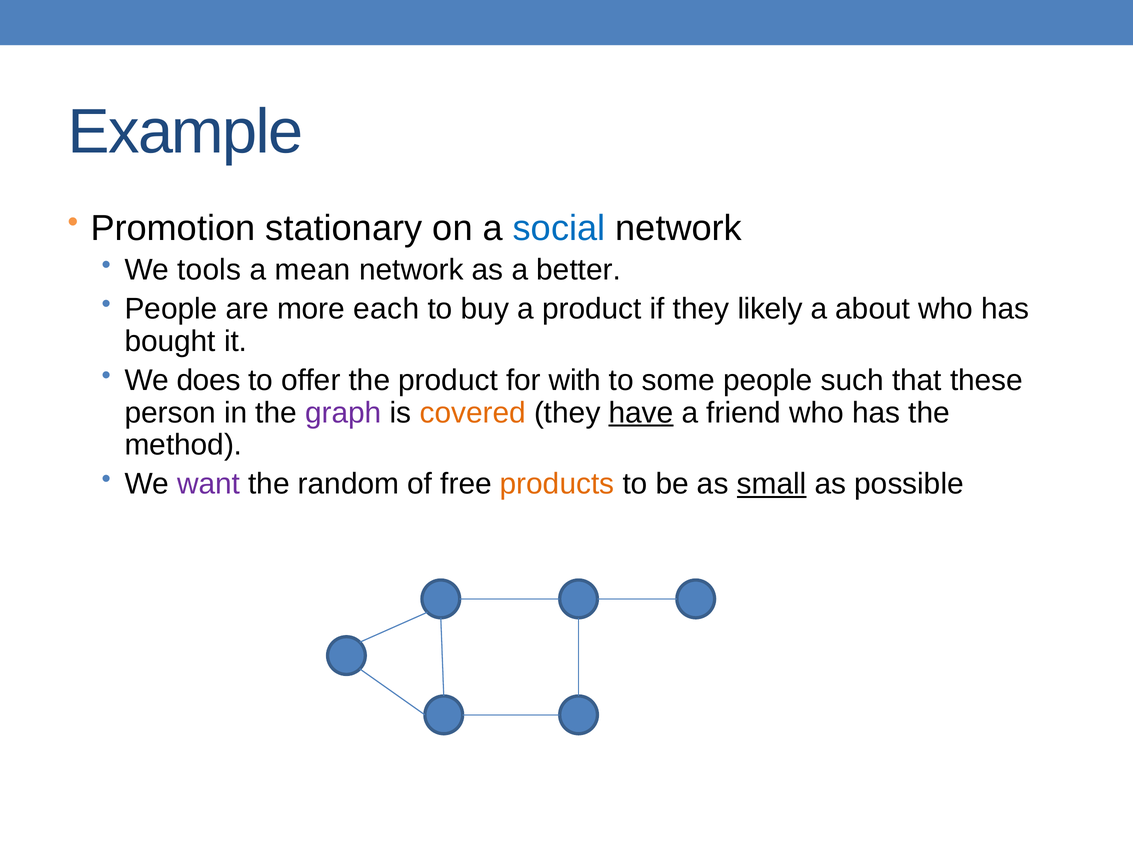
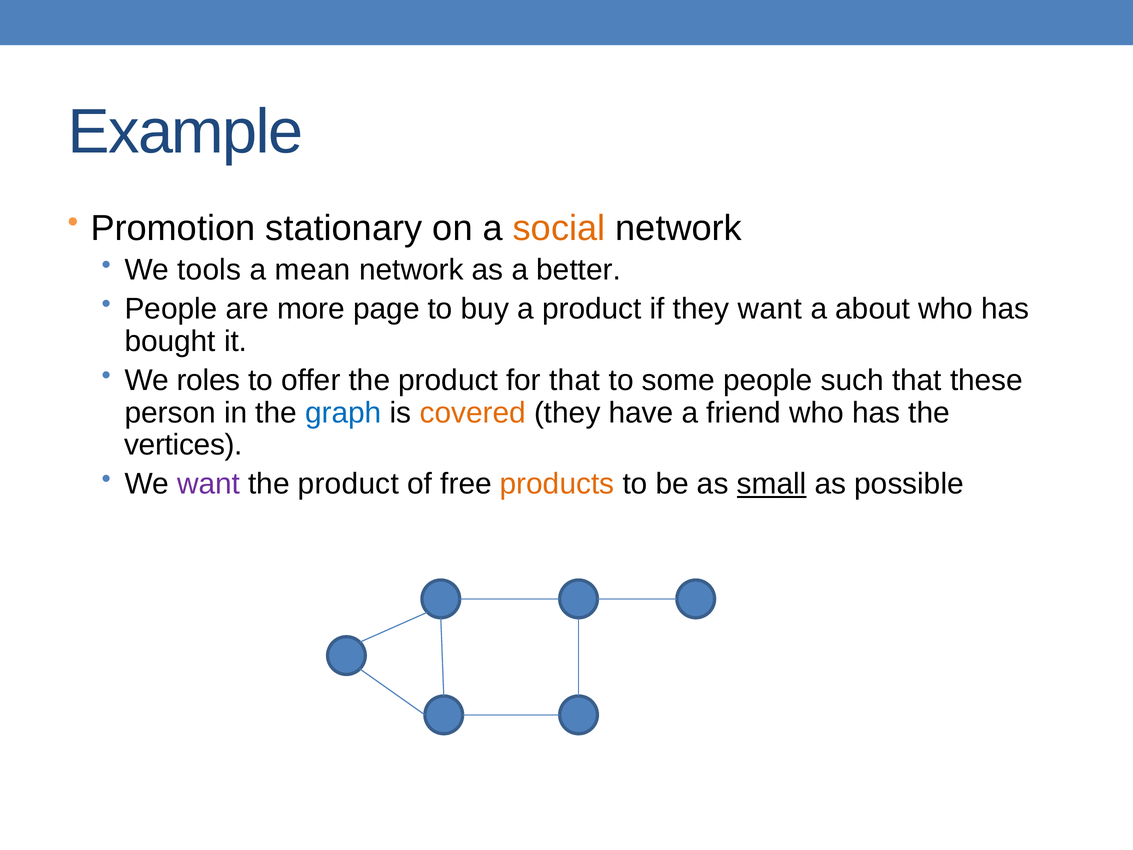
social colour: blue -> orange (559, 228)
each: each -> page (386, 309)
they likely: likely -> want (770, 309)
does: does -> roles (209, 380)
for with: with -> that (575, 380)
graph colour: purple -> blue (343, 413)
have underline: present -> none (641, 413)
method: method -> vertices (184, 445)
random: random -> product (348, 484)
